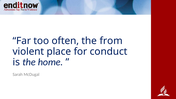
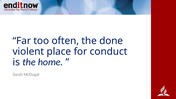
from: from -> done (111, 41)
